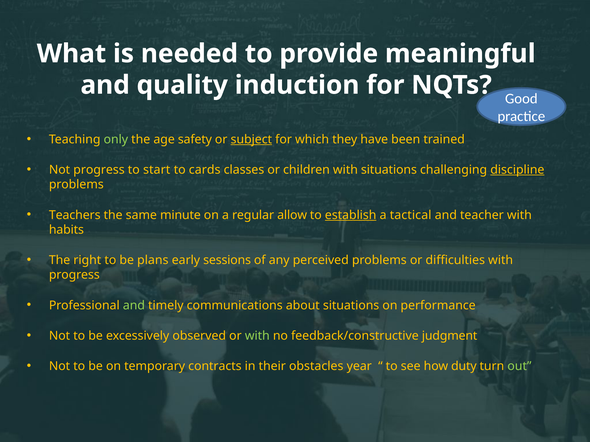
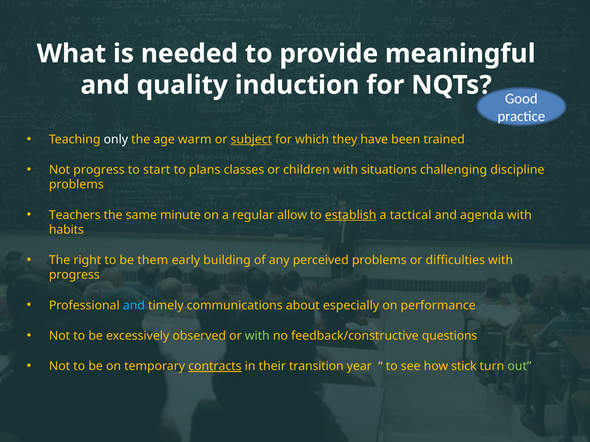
only colour: light green -> white (116, 140)
safety: safety -> warm (195, 140)
cards: cards -> plans (205, 170)
discipline underline: present -> none (517, 170)
teacher: teacher -> agenda (482, 215)
plans: plans -> them (153, 260)
sessions: sessions -> building (227, 260)
and colour: light green -> light blue (134, 306)
about situations: situations -> especially (351, 306)
judgment: judgment -> questions (450, 336)
contracts underline: none -> present (215, 367)
obstacles: obstacles -> transition (316, 367)
duty: duty -> stick (464, 367)
